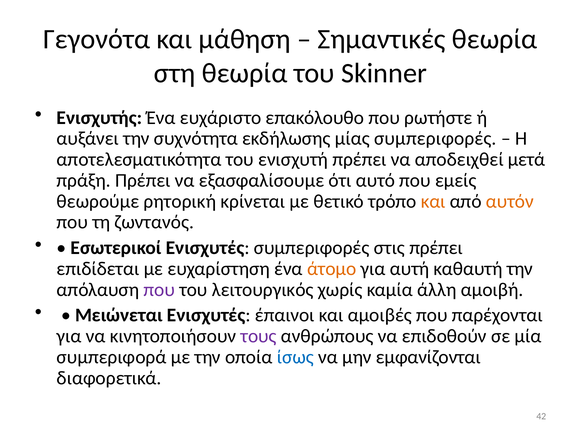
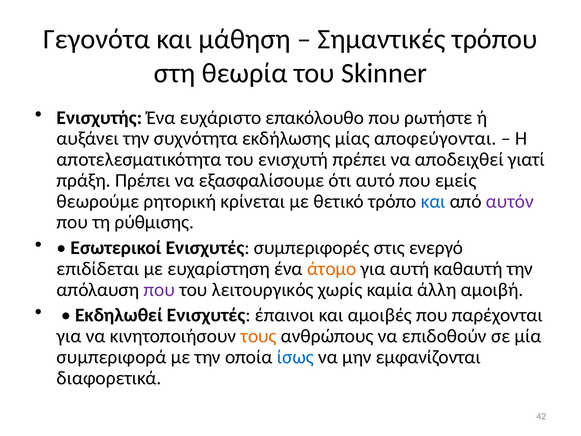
Σημαντικές θεωρία: θεωρία -> τρόπου (495, 39)
μίας συμπεριφορές: συμπεριφορές -> αποφεύγονται (435, 138)
μετά: μετά -> γιατί (526, 159)
και colour: orange -> blue (433, 201)
αυτόν colour: orange -> purple (510, 201)
ζωντανός: ζωντανός -> ρύθμισης (154, 222)
στις πρέπει: πρέπει -> ενεργό (436, 248)
Μειώνεται: Μειώνεται -> Εκδηλωθεί (119, 315)
τους colour: purple -> orange (259, 336)
